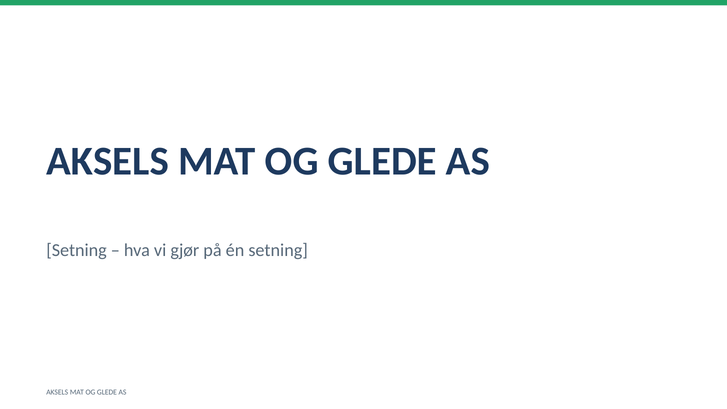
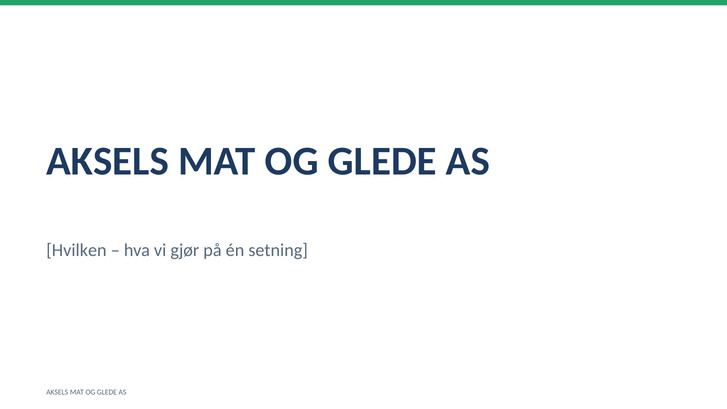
Setning: Setning -> Hvilken (76, 250)
